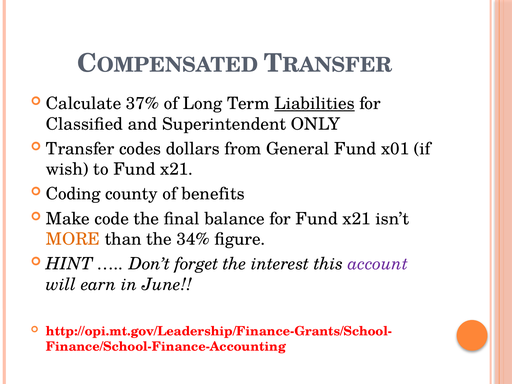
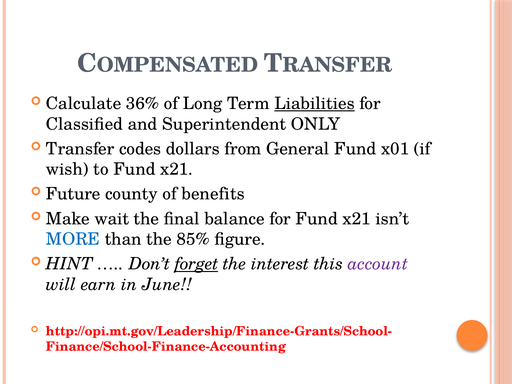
37%: 37% -> 36% (143, 104)
Coding: Coding -> Future (73, 194)
code: code -> wait (112, 219)
MORE colour: orange -> blue (73, 239)
34%: 34% -> 85% (193, 239)
forget underline: none -> present (197, 264)
